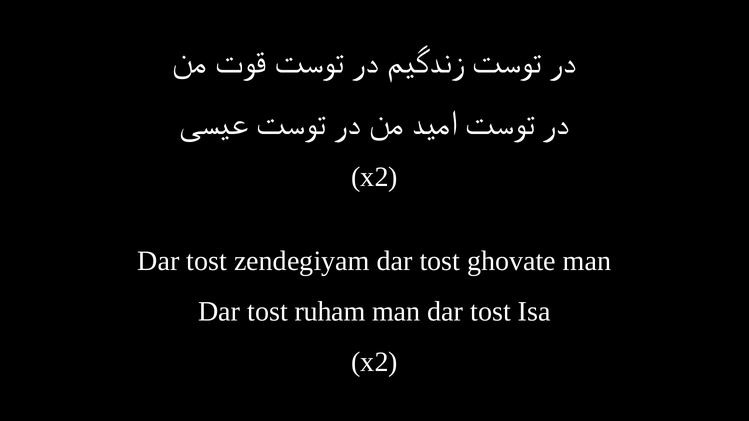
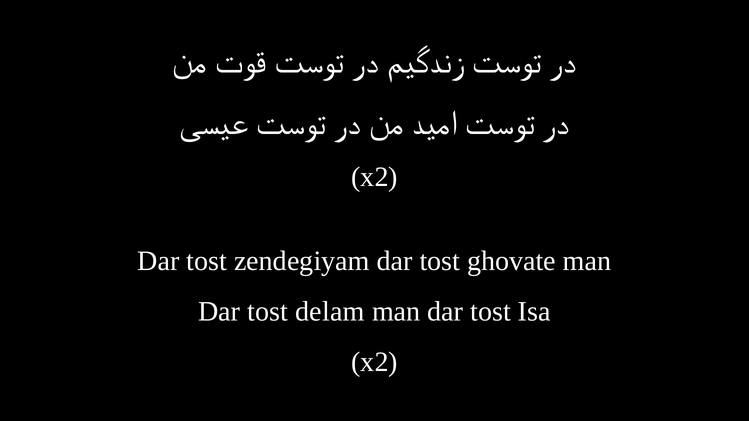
ruham: ruham -> delam (330, 312)
